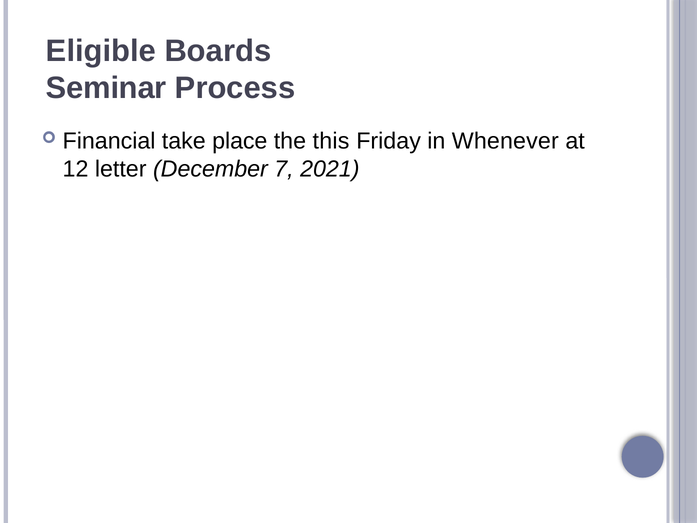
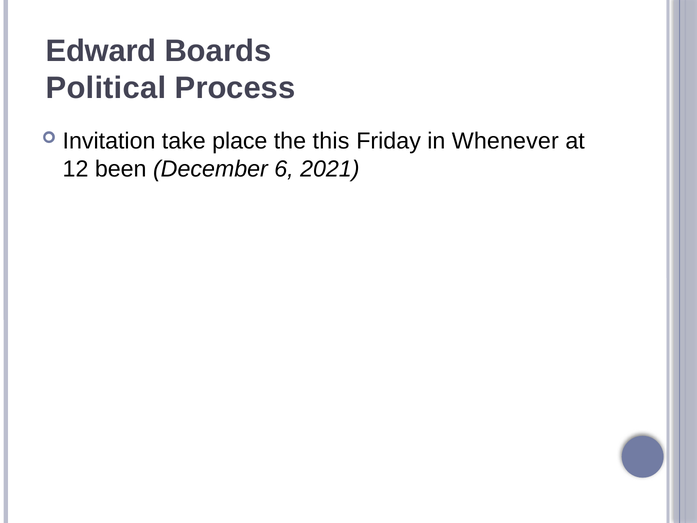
Eligible: Eligible -> Edward (101, 51)
Seminar: Seminar -> Political (106, 88)
Financial: Financial -> Invitation (109, 141)
letter: letter -> been (121, 169)
7: 7 -> 6 (284, 169)
